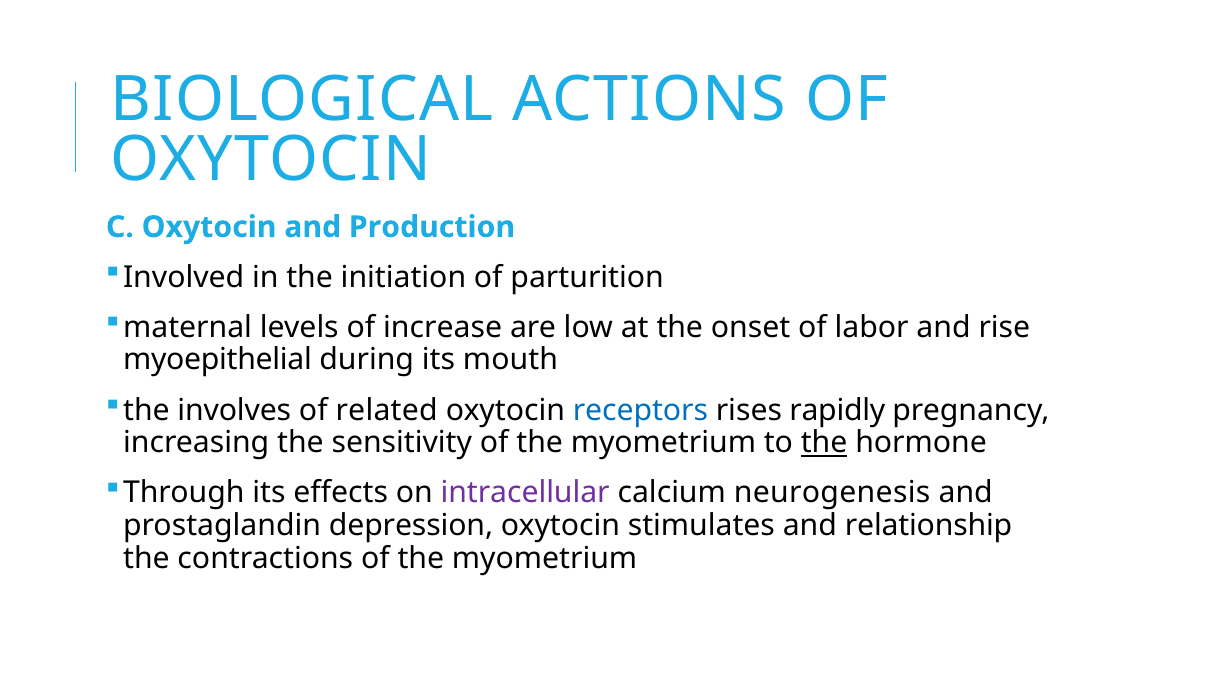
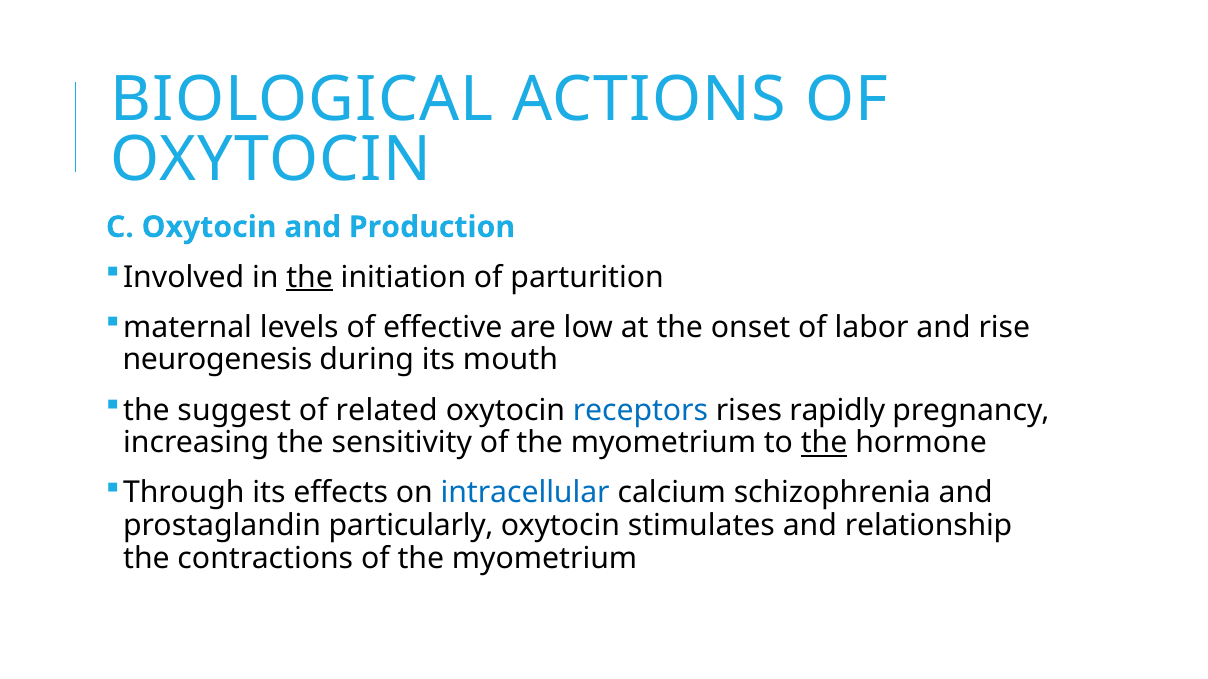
the underline: none -> present (310, 277)
increase: increase -> effective (443, 328)
myoepithelial: myoepithelial -> neurogenesis (217, 360)
involves: involves -> suggest (234, 410)
intracellular colour: purple -> blue (525, 493)
neurogenesis: neurogenesis -> schizophrenia (832, 493)
depression: depression -> particularly (411, 526)
